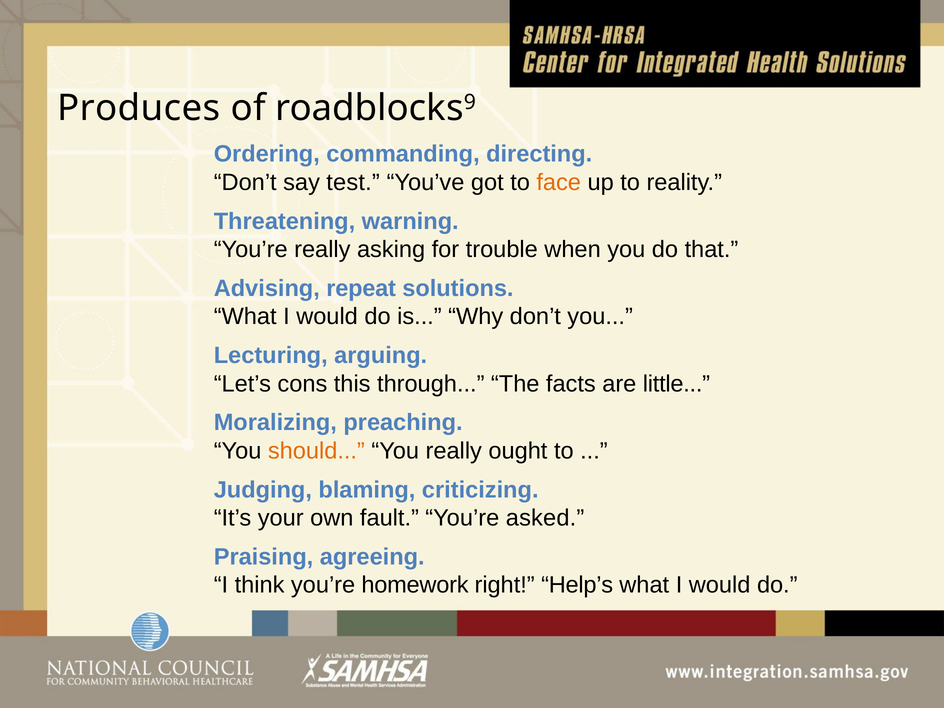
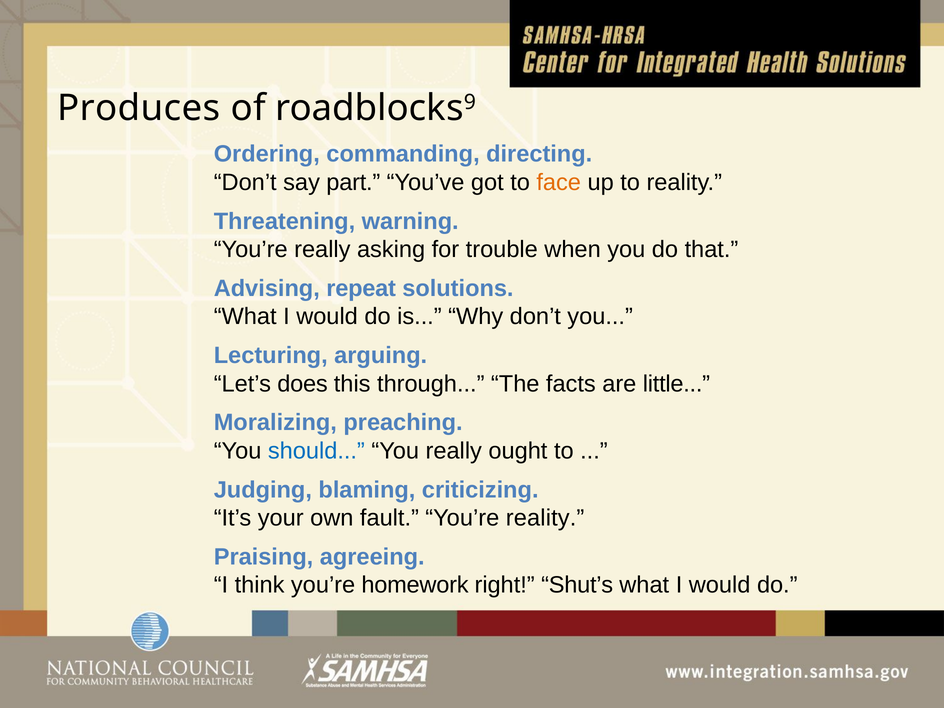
test: test -> part (353, 182)
cons: cons -> does (303, 384)
should colour: orange -> blue (316, 451)
You’re asked: asked -> reality (545, 518)
Help’s: Help’s -> Shut’s (577, 585)
